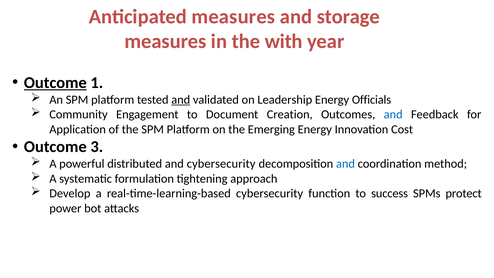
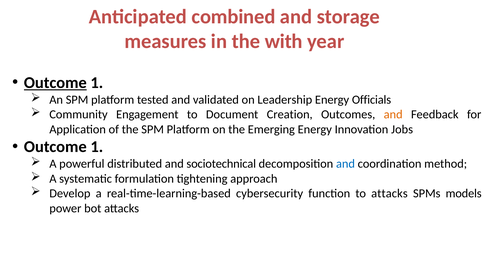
Anticipated measures: measures -> combined (233, 17)
and underline: present -> none (181, 100)
and colour: blue -> orange (393, 114)
Cost: Cost -> Jobs (402, 129)
3: 3 -> 1 (97, 147)
and cybersecurity: cybersecurity -> sociotechnical (221, 164)
to success: success -> attacks (389, 193)
protect: protect -> models (464, 193)
